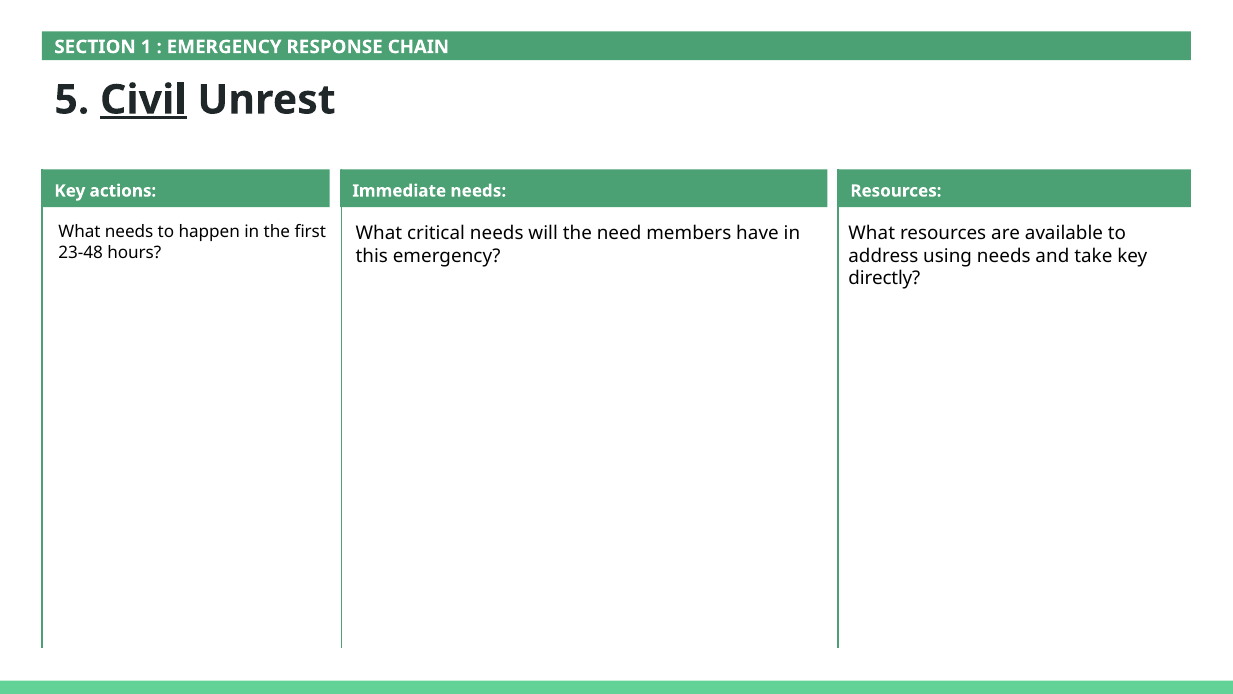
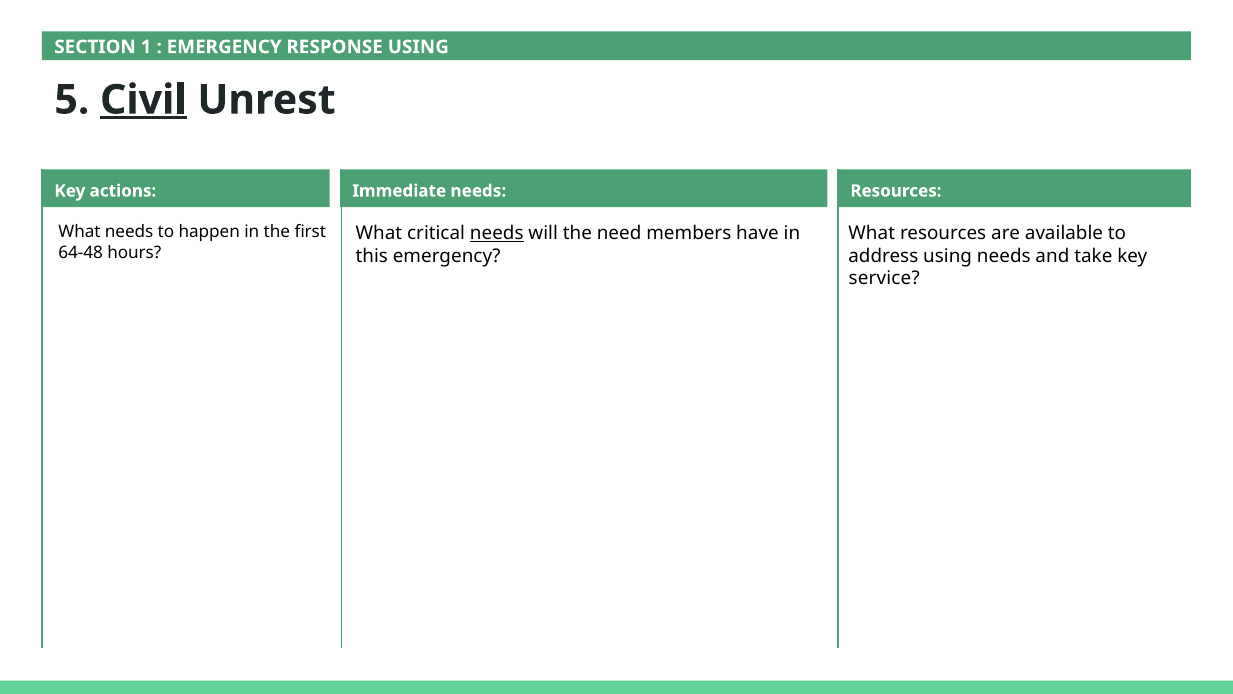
RESPONSE CHAIN: CHAIN -> USING (418, 47)
needs underline: none -> present (497, 233)
23-48: 23-48 -> 64-48 (81, 253)
directly: directly -> service (884, 278)
